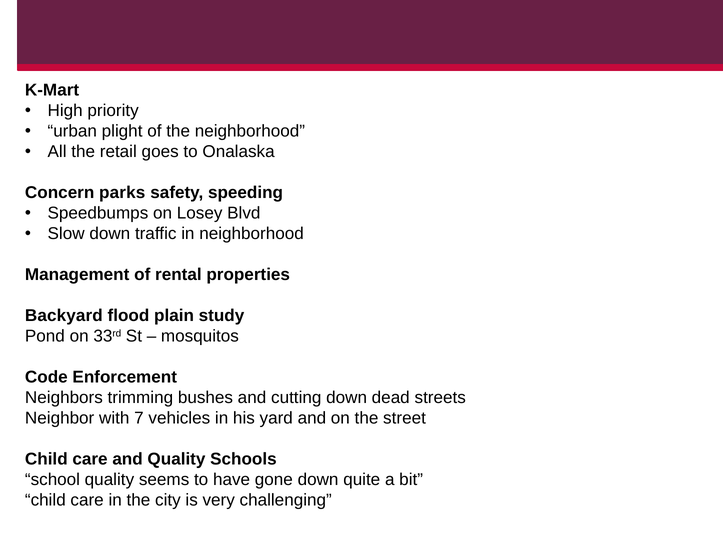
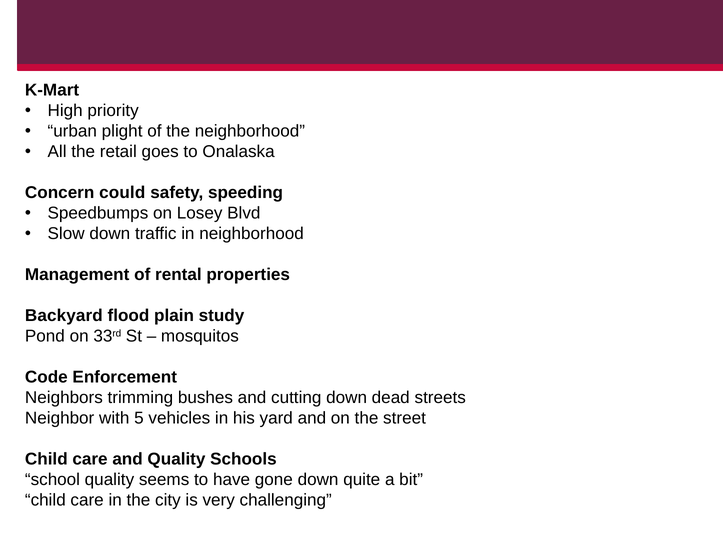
parks: parks -> could (122, 193)
7: 7 -> 5 (139, 418)
